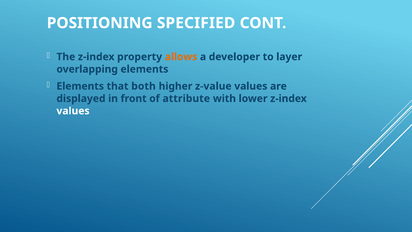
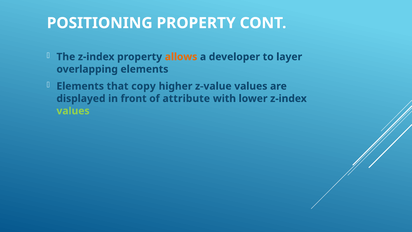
POSITIONING SPECIFIED: SPECIFIED -> PROPERTY (196, 23)
both: both -> copy (144, 86)
values colour: white -> light green (73, 111)
